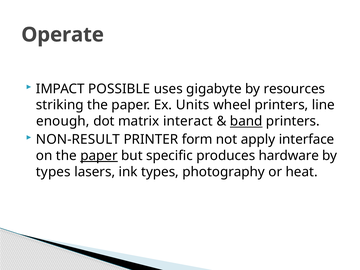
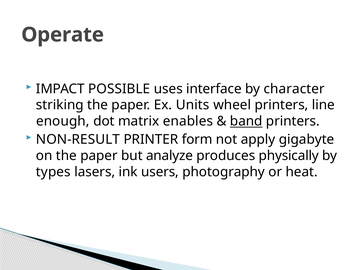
gigabyte: gigabyte -> interface (214, 89)
resources: resources -> character (294, 89)
interact: interact -> enables (188, 121)
interface: interface -> gigabyte (307, 139)
paper underline: present -> none (99, 156)
specific: specific -> analyze (170, 156)
hardware: hardware -> physically (289, 156)
ink types: types -> users (160, 172)
